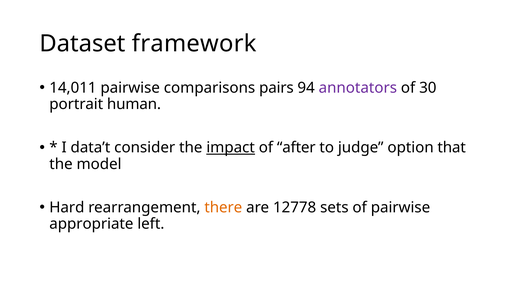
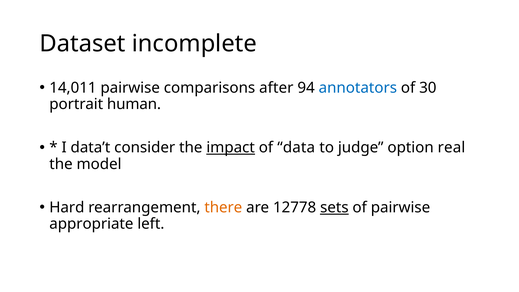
framework: framework -> incomplete (194, 44)
pairs: pairs -> after (276, 88)
annotators colour: purple -> blue (358, 88)
after: after -> data (296, 148)
that: that -> real (451, 148)
sets underline: none -> present (334, 207)
